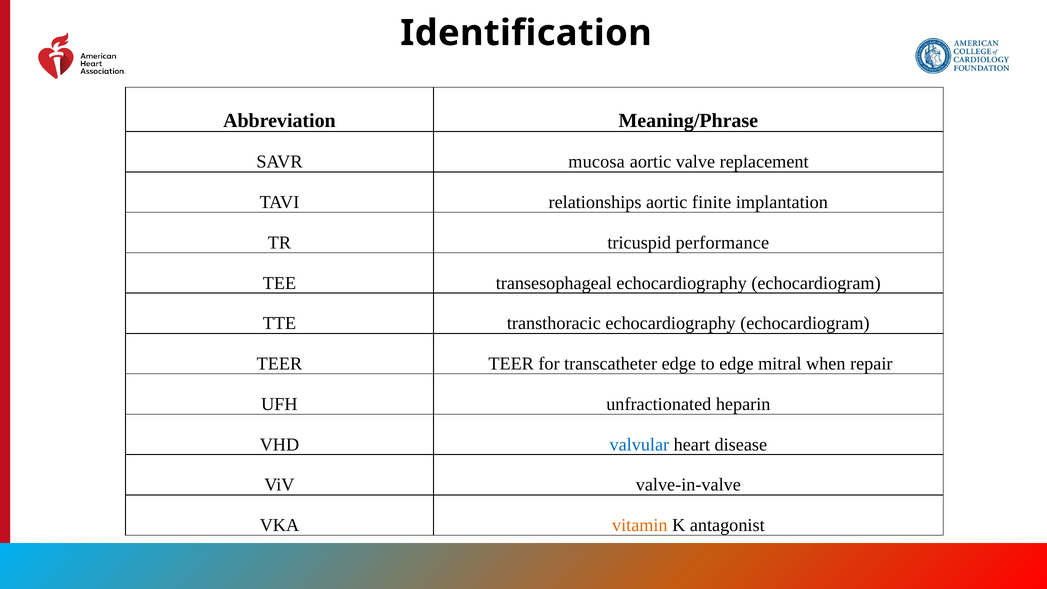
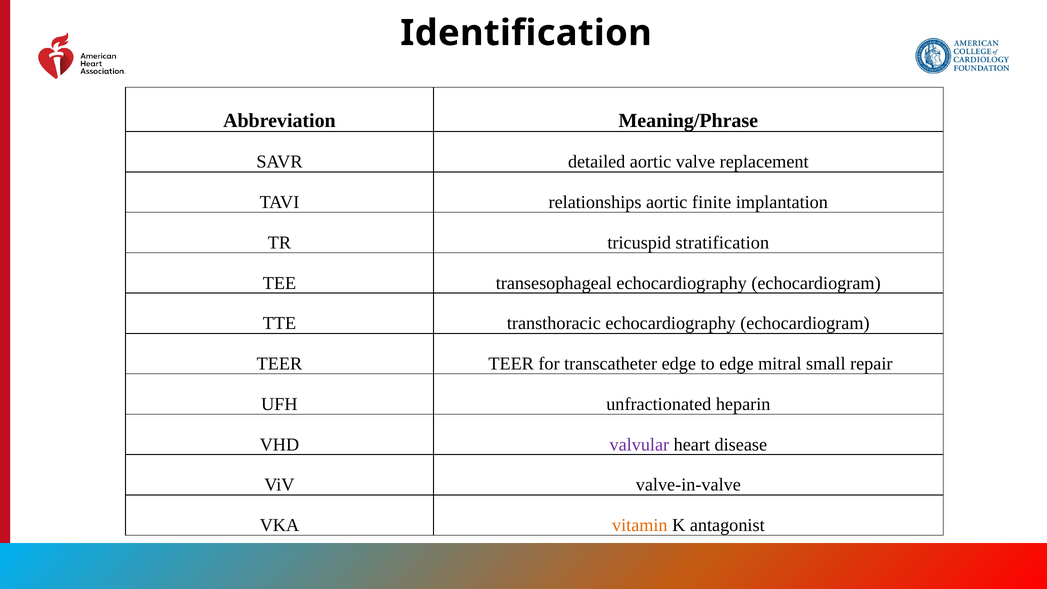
mucosa: mucosa -> detailed (597, 162)
performance: performance -> stratification (722, 243)
when: when -> small (826, 364)
valvular colour: blue -> purple (639, 445)
